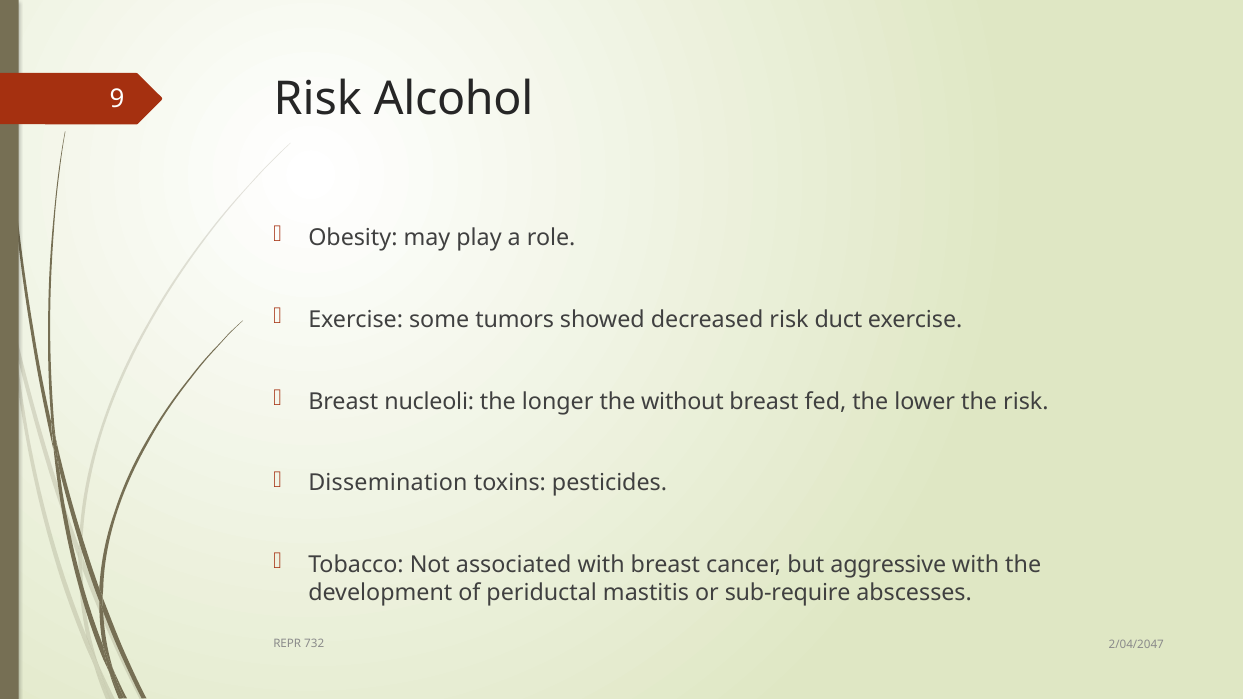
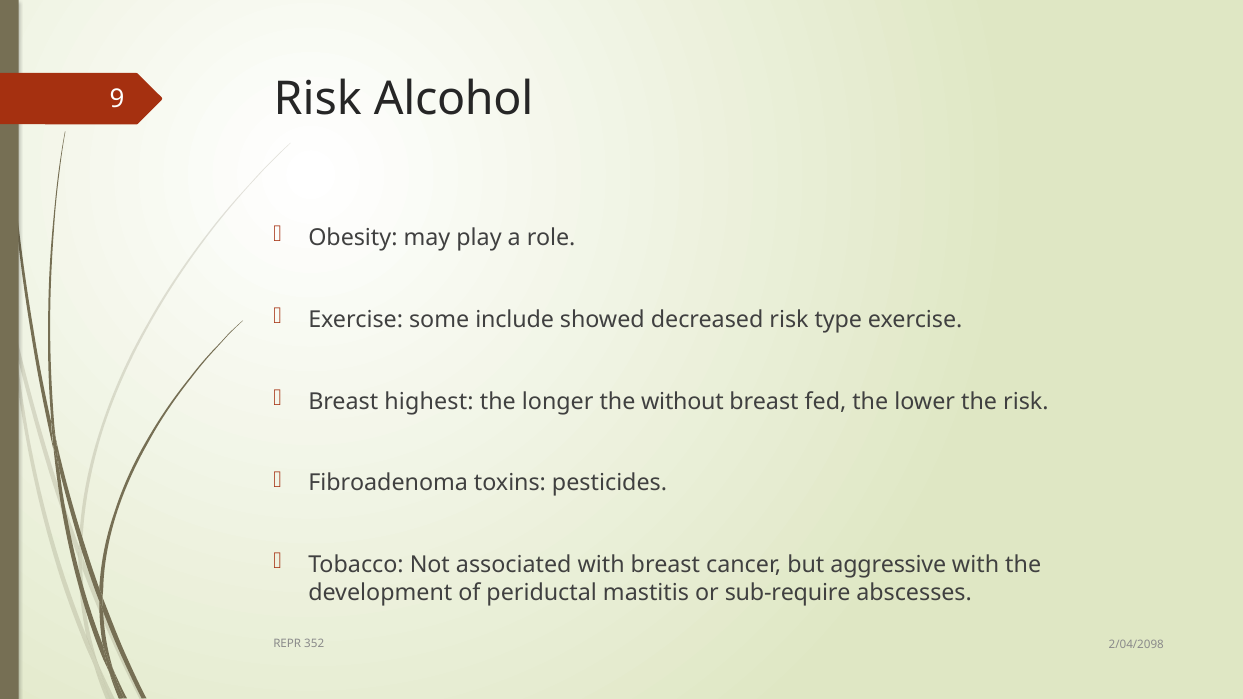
tumors: tumors -> include (515, 320)
duct: duct -> type (838, 320)
nucleoli: nucleoli -> highest (429, 402)
Dissemination: Dissemination -> Fibroadenoma (388, 483)
732: 732 -> 352 (314, 644)
2/04/2047: 2/04/2047 -> 2/04/2098 (1136, 645)
